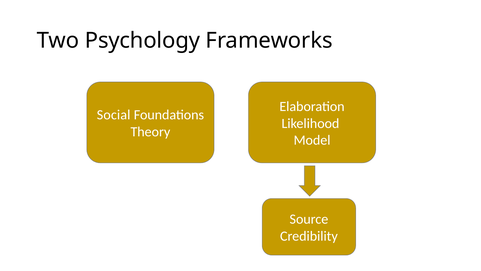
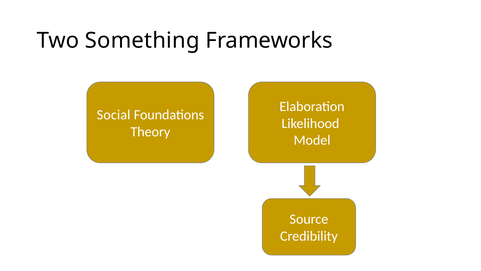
Psychology: Psychology -> Something (142, 40)
